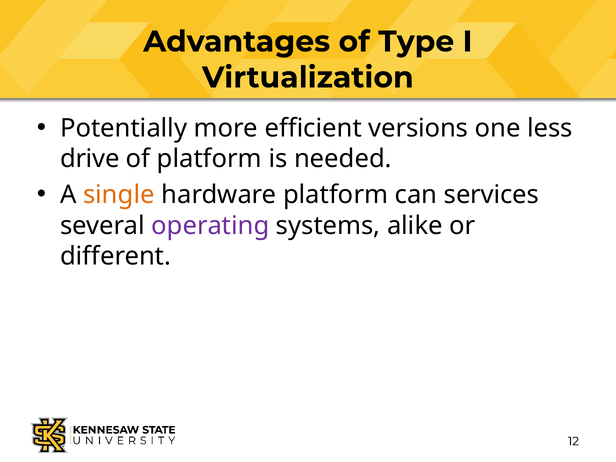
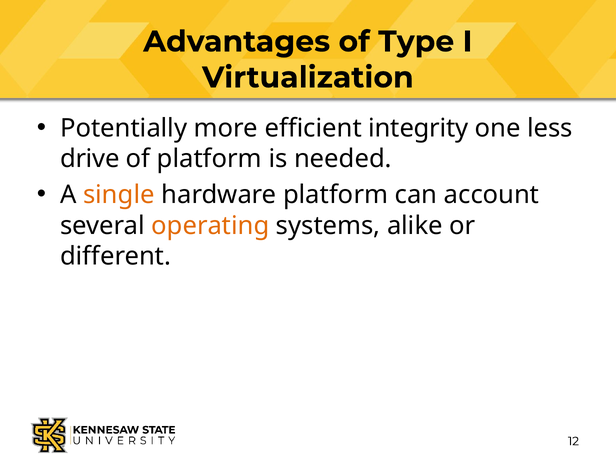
versions: versions -> integrity (418, 128)
services: services -> account (492, 195)
operating colour: purple -> orange (210, 226)
